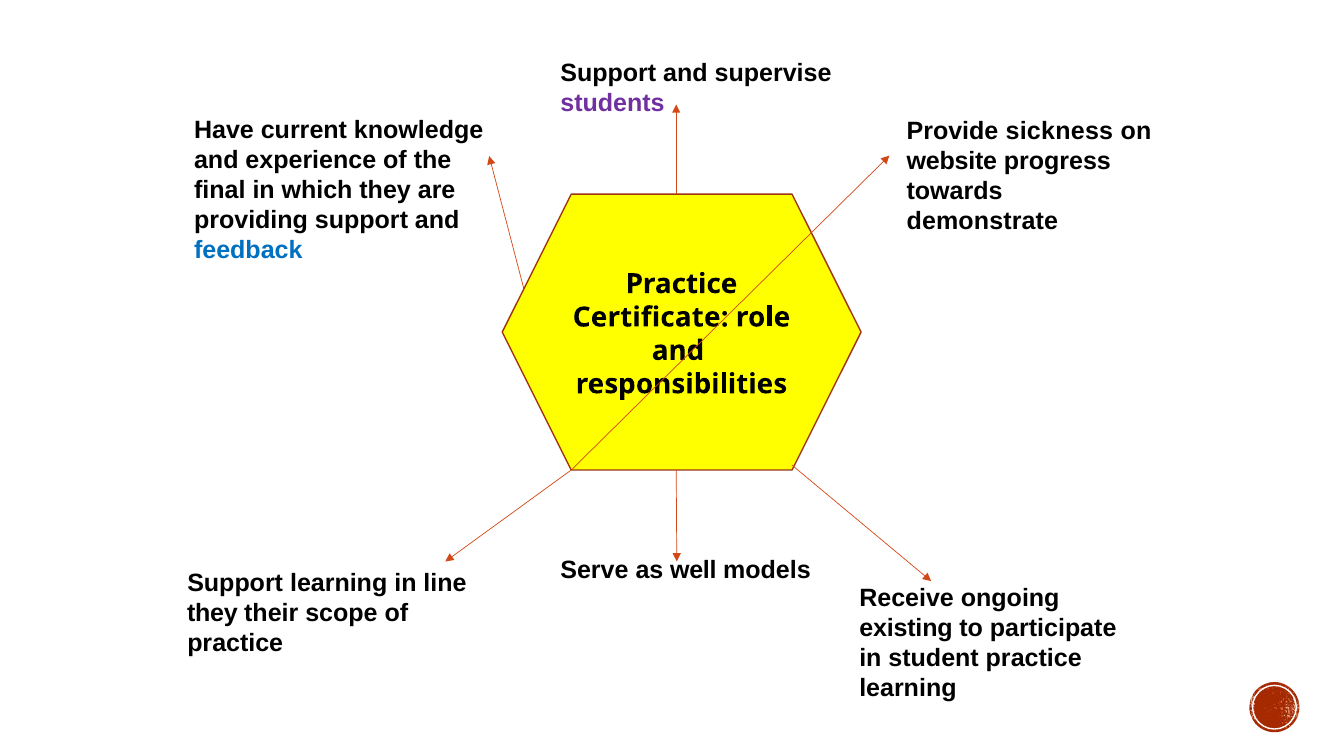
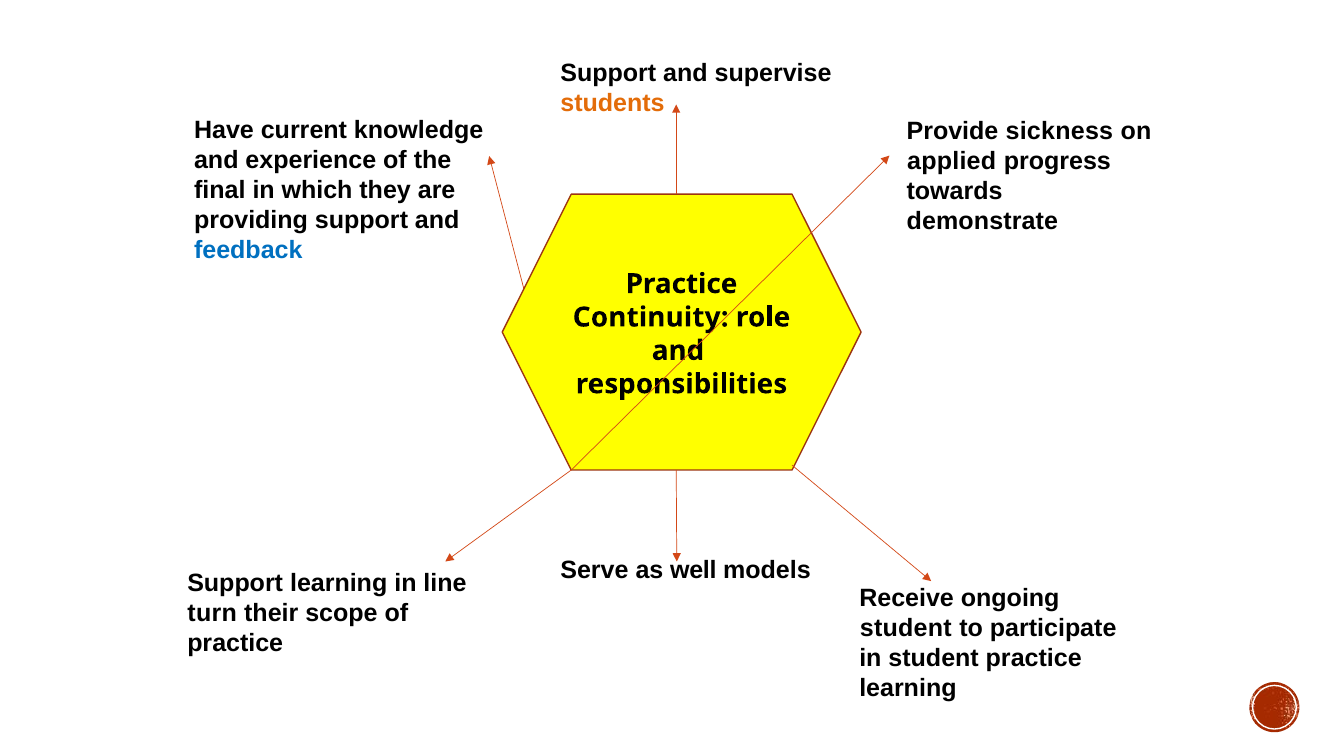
students colour: purple -> orange (613, 103)
website: website -> applied (952, 162)
Certificate: Certificate -> Continuity (651, 318)
they: they -> turn (212, 614)
existing: existing -> student (906, 629)
